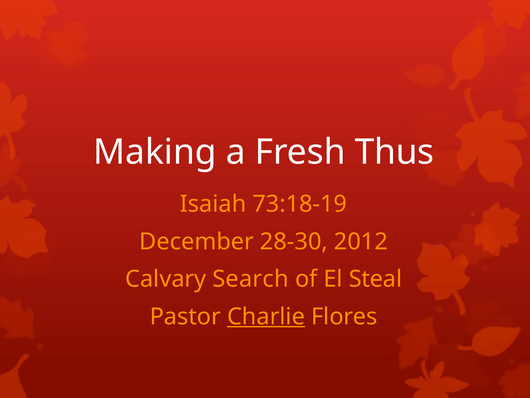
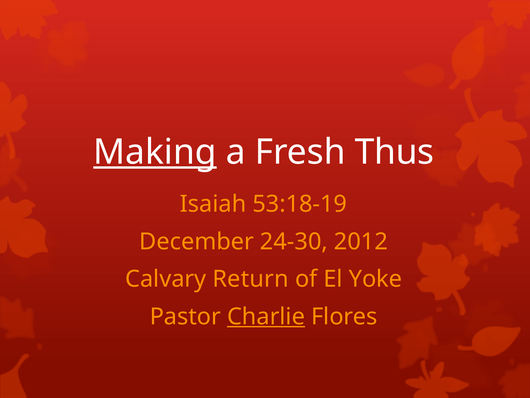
Making underline: none -> present (155, 152)
73:18-19: 73:18-19 -> 53:18-19 (300, 204)
28-30: 28-30 -> 24-30 (294, 241)
Search: Search -> Return (251, 279)
Steal: Steal -> Yoke (375, 279)
